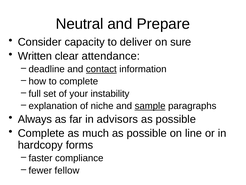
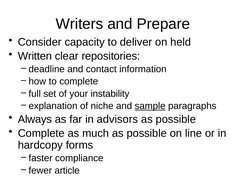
Neutral: Neutral -> Writers (79, 24)
sure: sure -> held (181, 42)
attendance: attendance -> repositories (111, 56)
contact underline: present -> none (101, 69)
fellow: fellow -> article (67, 170)
